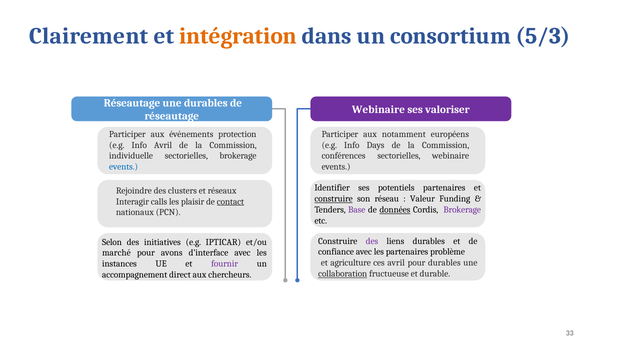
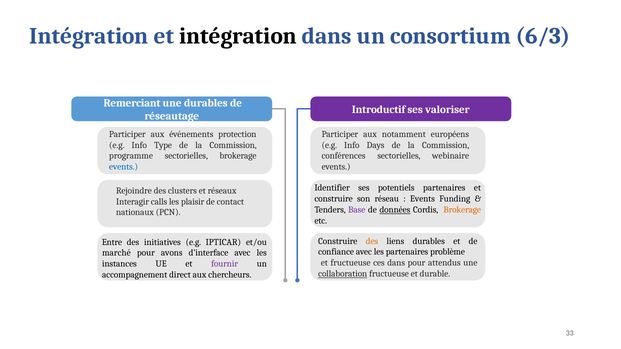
Clairement: Clairement -> Intégration (89, 36)
intégration colour: orange -> black (238, 36)
5/3: 5/3 -> 6/3 (543, 36)
Réseautage: Réseautage -> Remerciant (132, 103)
Webinaire: Webinaire -> Introductif (379, 110)
Info Avril: Avril -> Type (163, 145)
individuelle: individuelle -> programme (131, 156)
construire underline: present -> none (334, 199)
Valeur: Valeur -> Events (422, 199)
contact underline: present -> none (230, 202)
Brokerage colour: purple -> orange (462, 210)
des colour: purple -> orange (372, 241)
Selon: Selon -> Entre (112, 242)
et agriculture: agriculture -> fructueuse (351, 263)
ces avril: avril -> dans (396, 263)
pour durables: durables -> attendus (444, 263)
